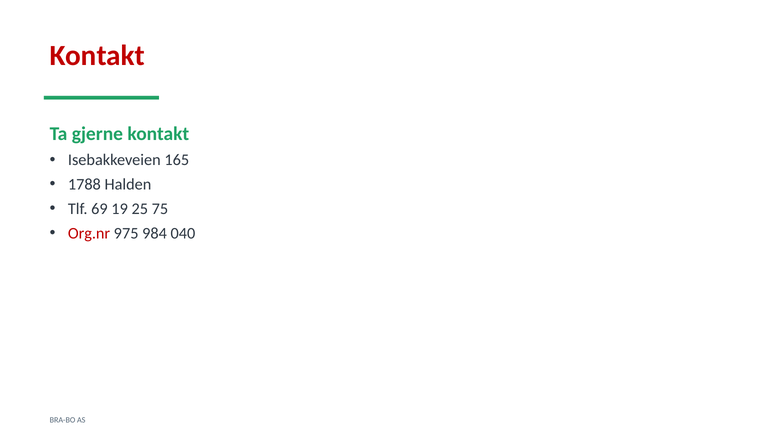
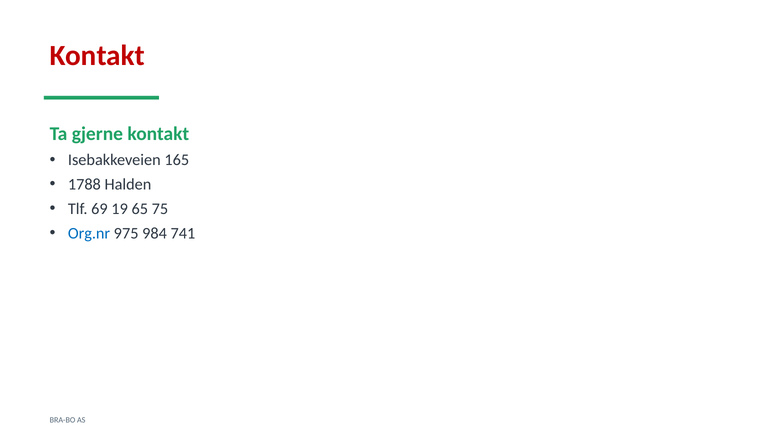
25: 25 -> 65 (140, 209)
Org.nr colour: red -> blue (89, 234)
040: 040 -> 741 (183, 234)
